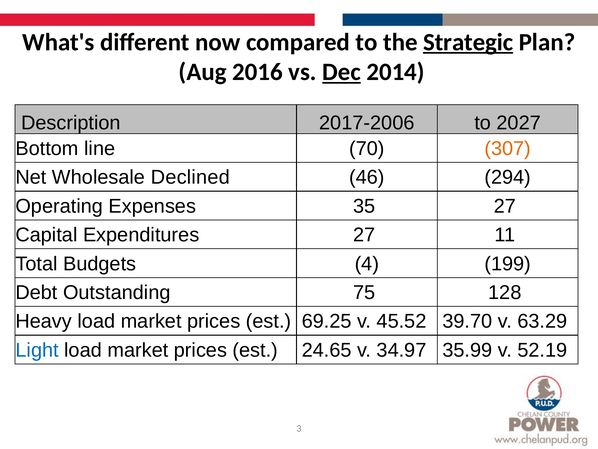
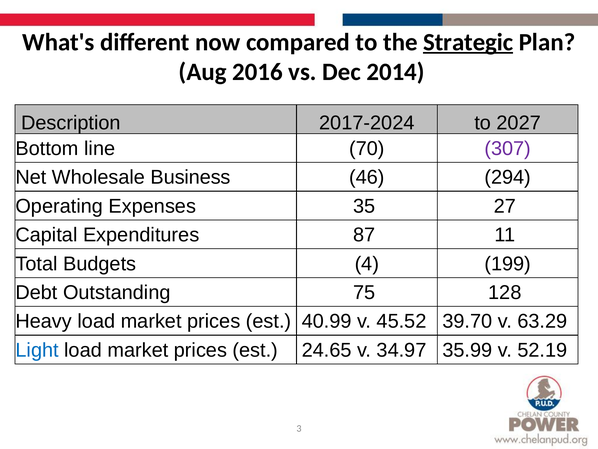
Dec underline: present -> none (342, 72)
2017-2006: 2017-2006 -> 2017-2024 (367, 123)
307 colour: orange -> purple (508, 148)
Declined: Declined -> Business (191, 177)
Expenditures 27: 27 -> 87 (364, 235)
69.25: 69.25 -> 40.99 (327, 321)
